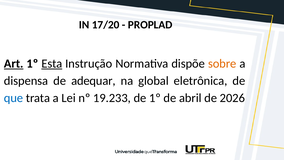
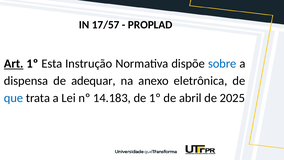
17/20: 17/20 -> 17/57 (106, 25)
Esta underline: present -> none (52, 64)
sobre colour: orange -> blue (222, 64)
global: global -> anexo (154, 81)
19.233: 19.233 -> 14.183 (112, 98)
2026: 2026 -> 2025 (232, 98)
